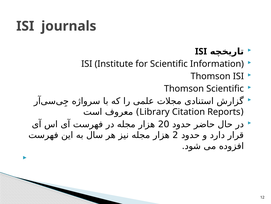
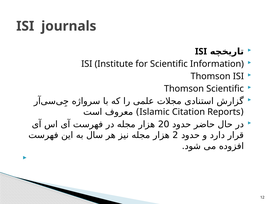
Library: Library -> Islamic (155, 112)
